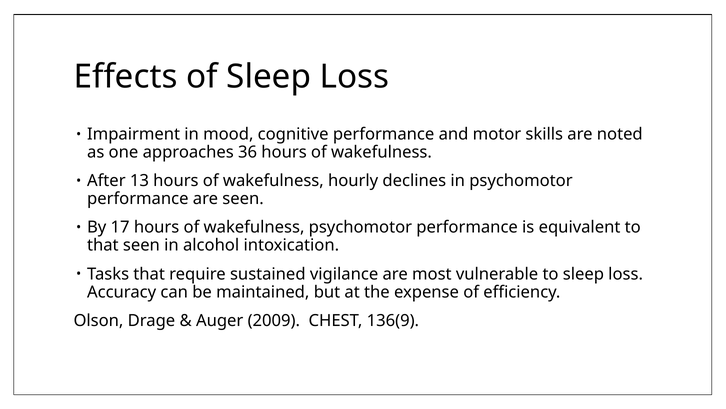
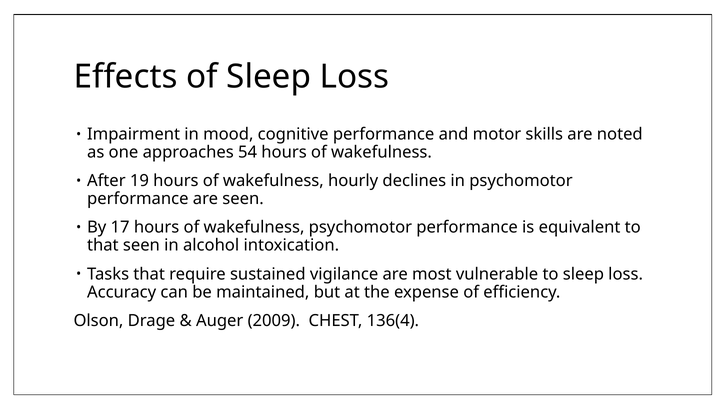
36: 36 -> 54 (248, 152)
13: 13 -> 19 (139, 181)
136(9: 136(9 -> 136(4 (393, 320)
